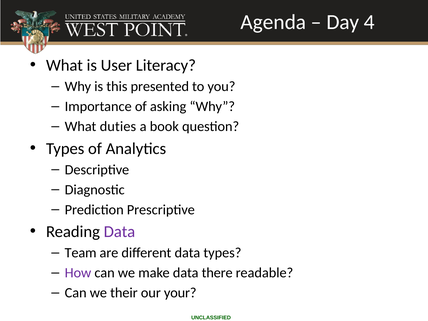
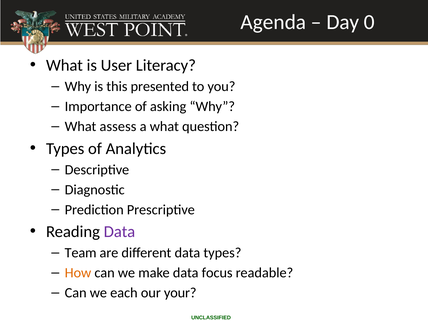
4: 4 -> 0 (369, 22)
duties: duties -> assess (118, 127)
a book: book -> what (164, 127)
How colour: purple -> orange (78, 273)
there: there -> focus (217, 273)
their: their -> each (124, 293)
